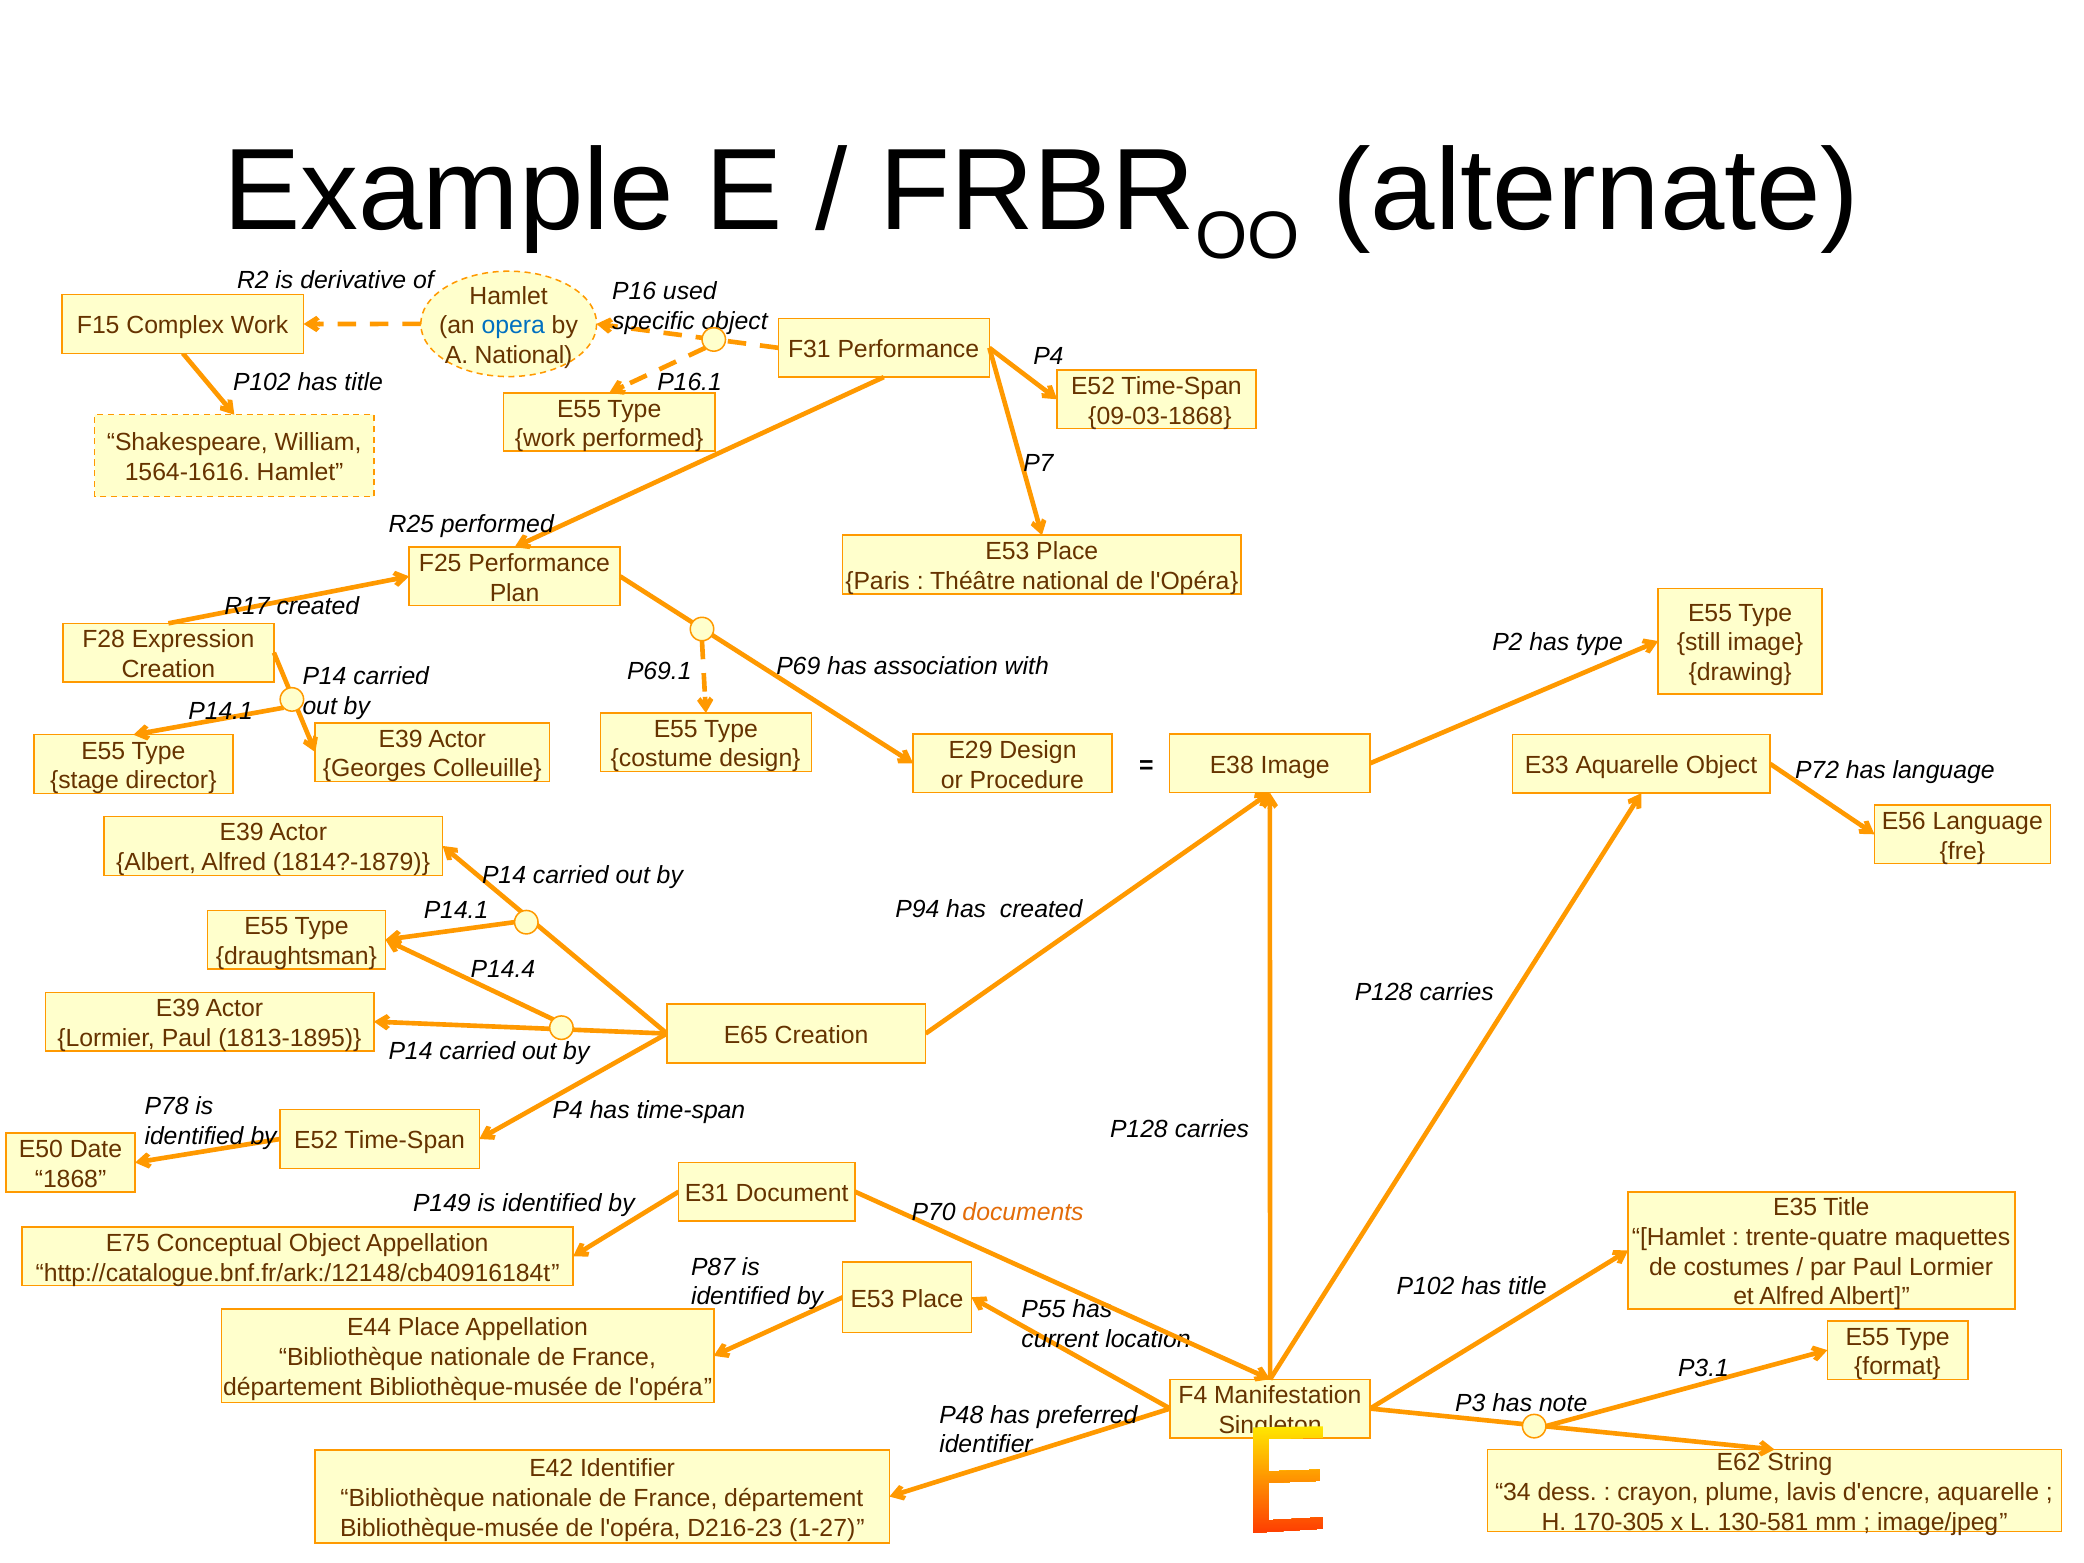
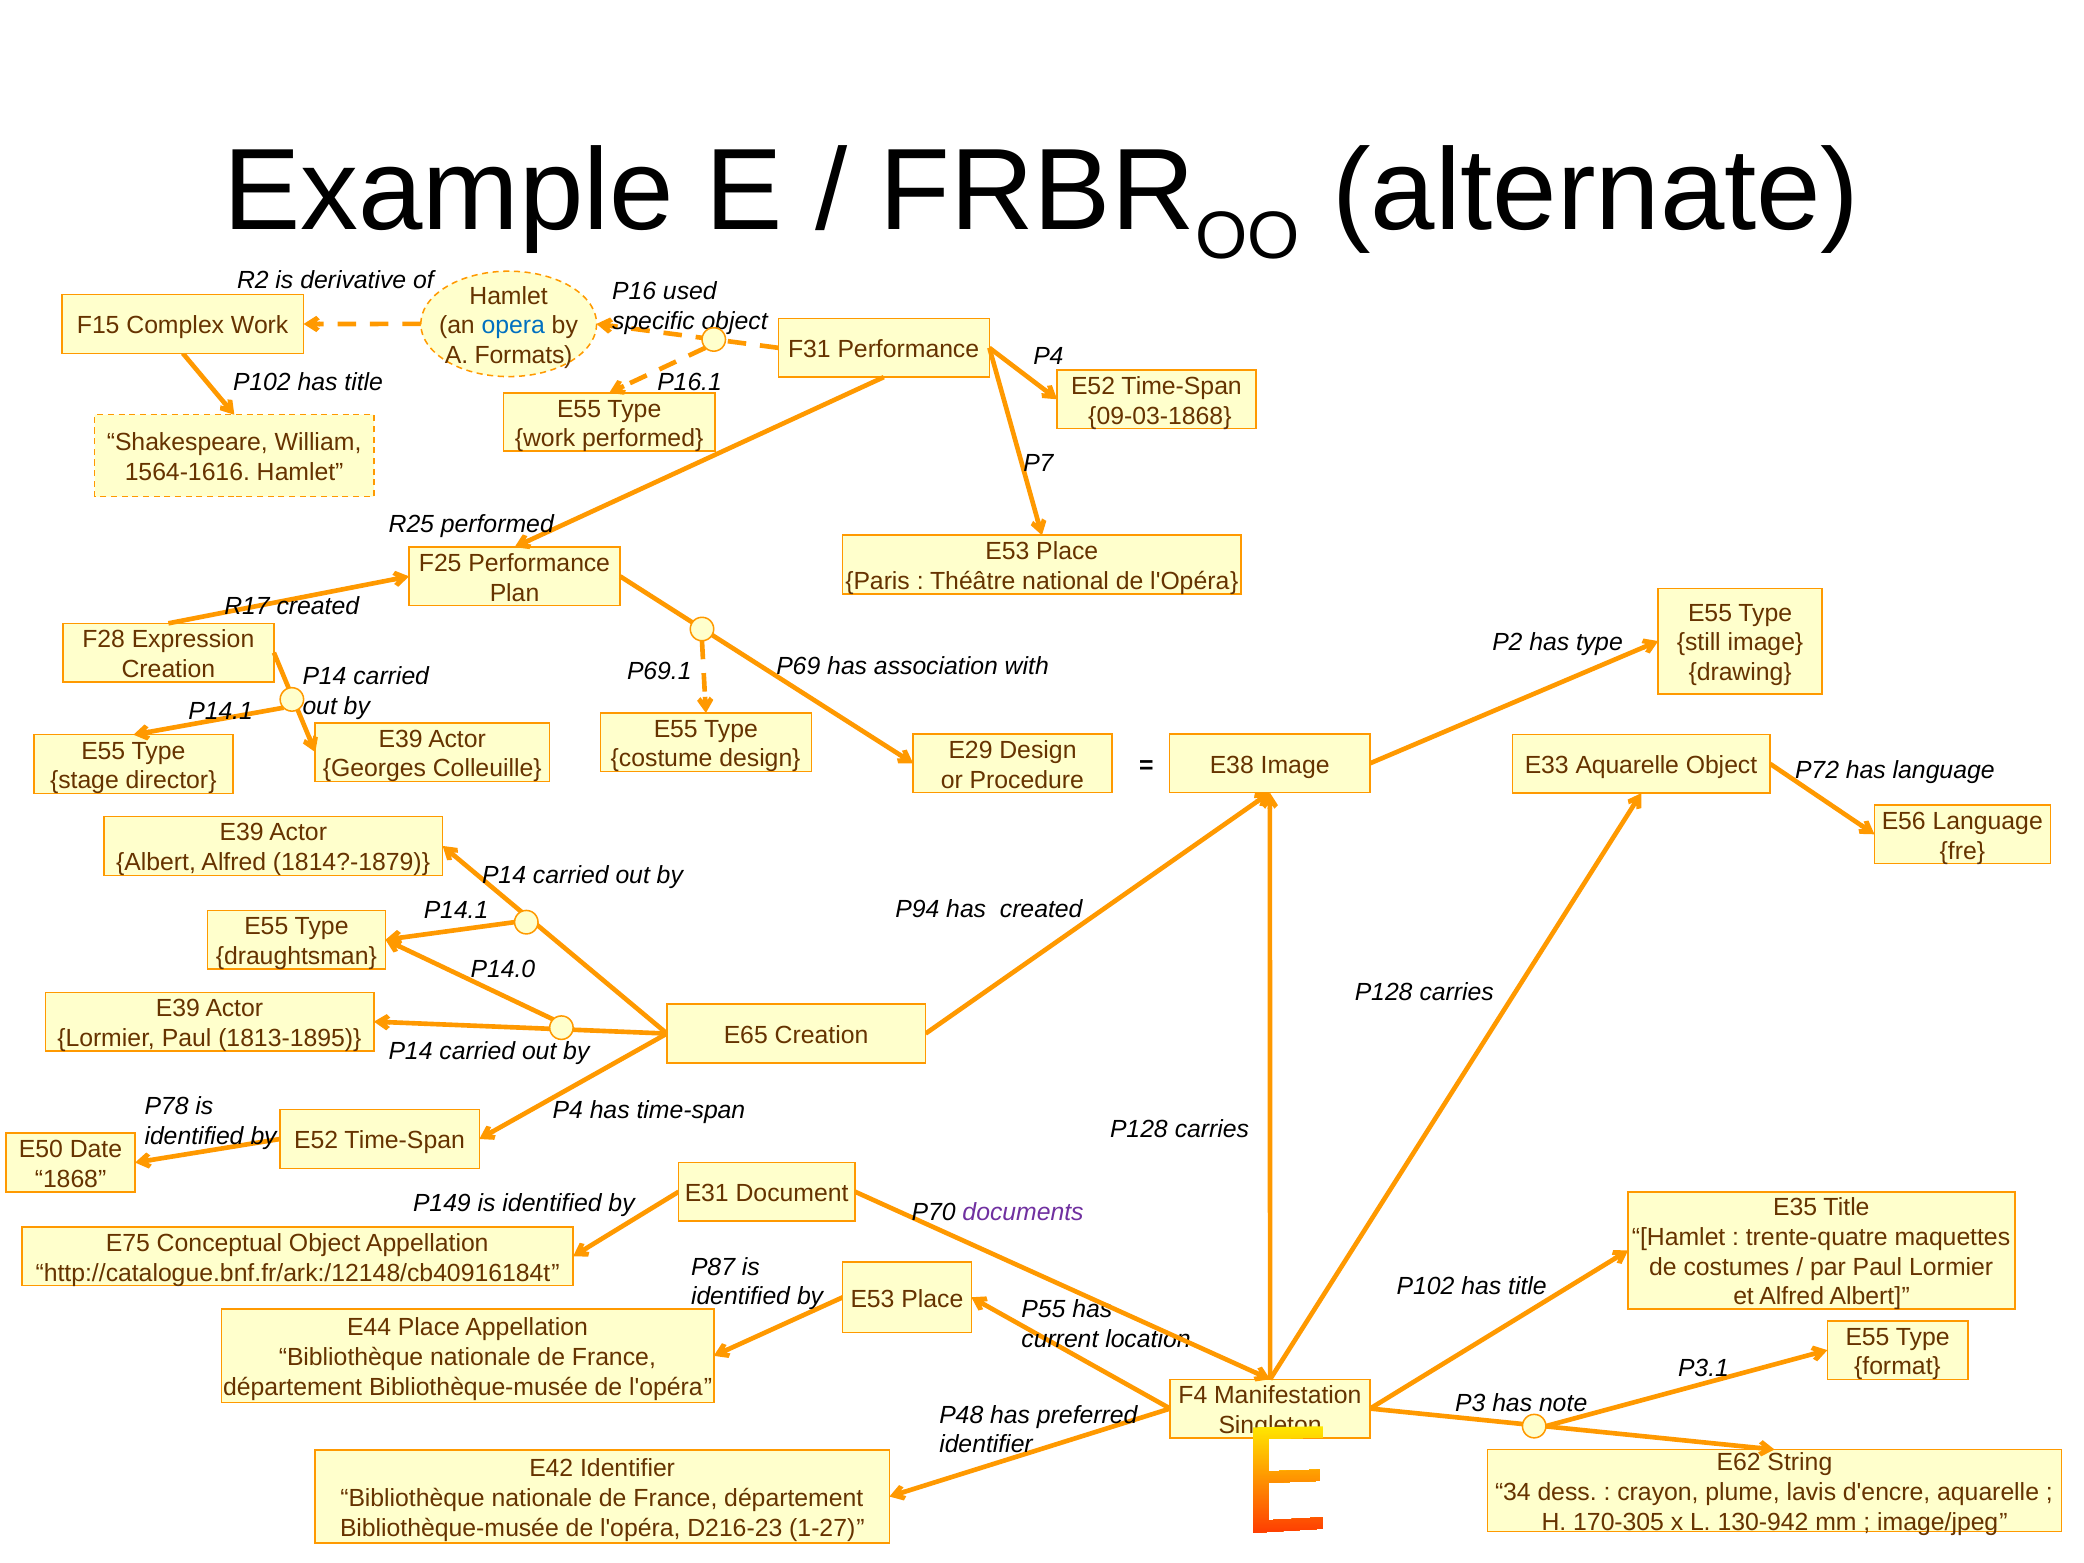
A National: National -> Formats (524, 355)
P14.4: P14.4 -> P14.0 (503, 969)
documents colour: orange -> purple (1023, 1212)
130-581: 130-581 -> 130-942 (1763, 1522)
